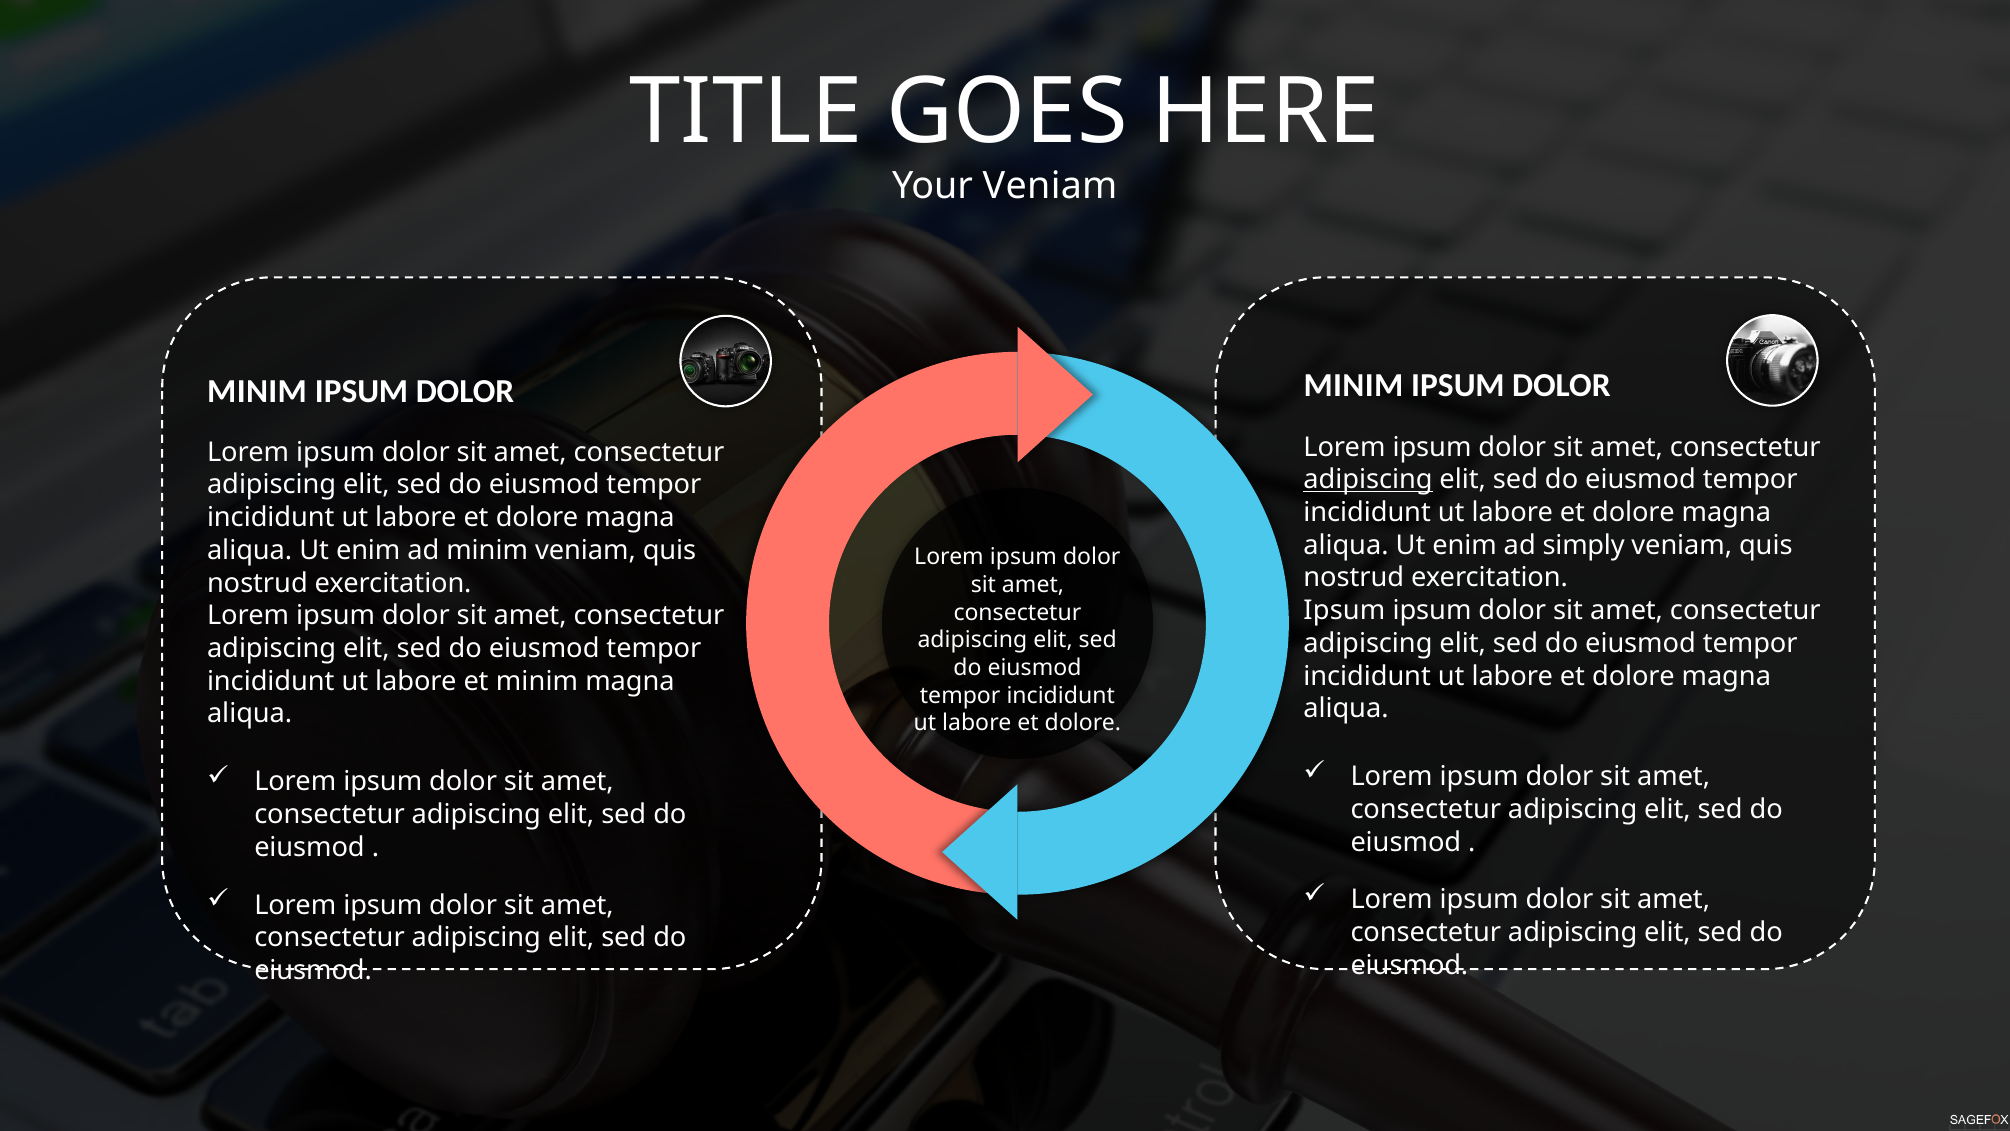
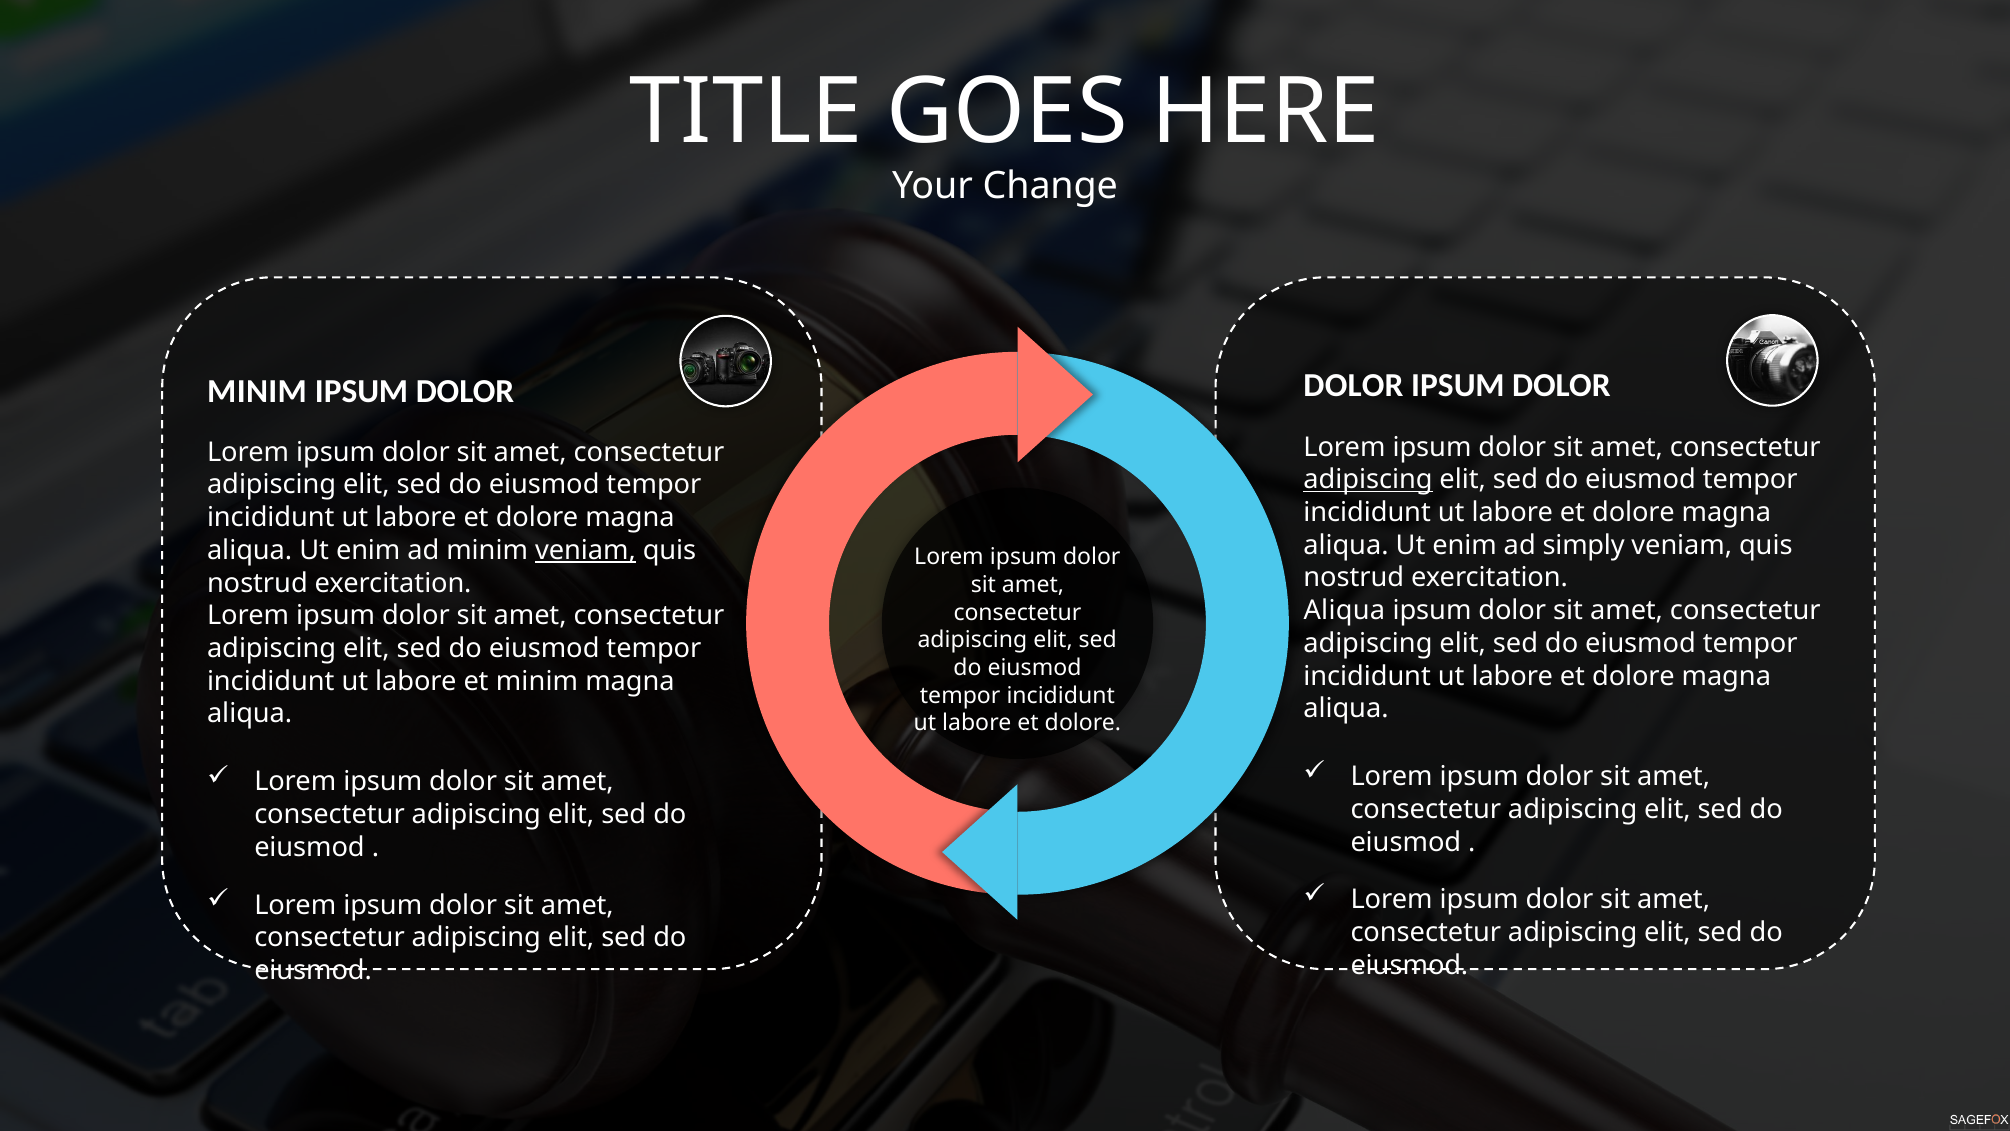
Your Veniam: Veniam -> Change (1050, 186)
MINIM: MINIM -> DOLOR (1354, 386)
veniam underline: none -> present (585, 550)
Ipsum: Ipsum -> Aliqua (1344, 610)
